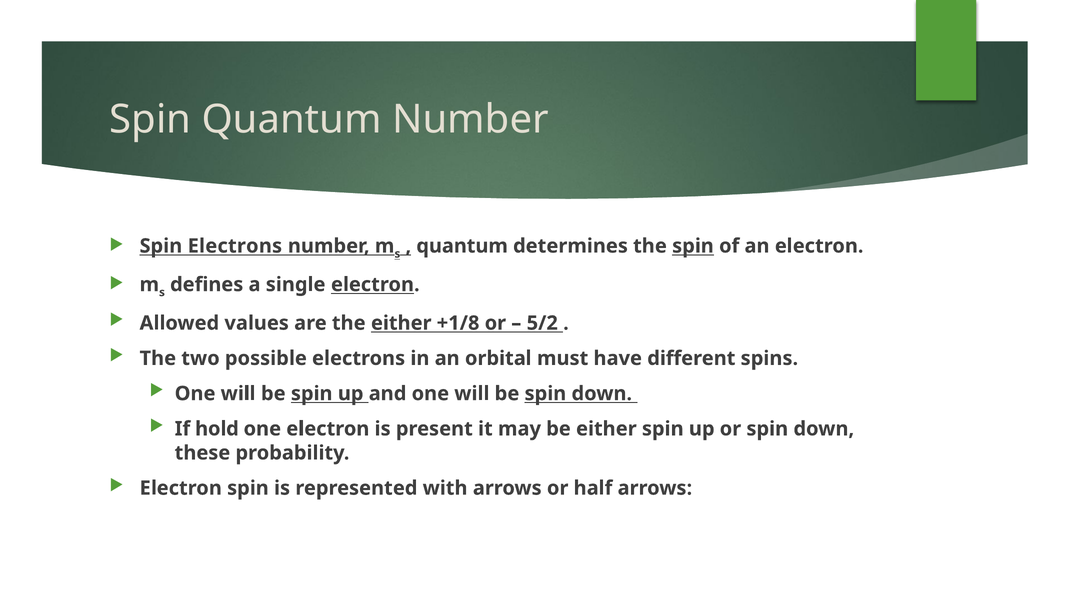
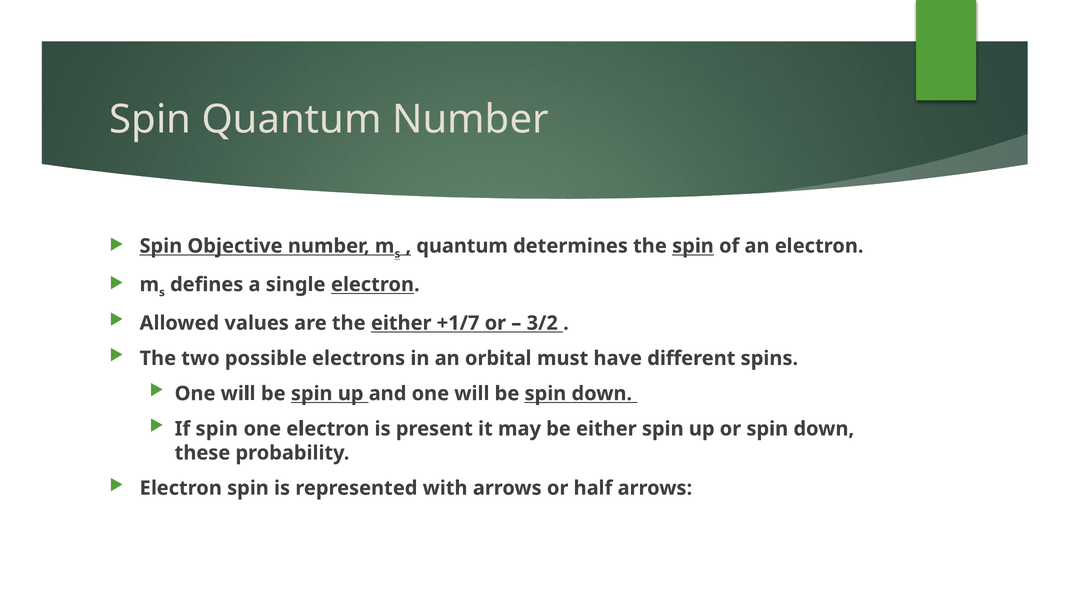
Spin Electrons: Electrons -> Objective (235, 246)
+1/8: +1/8 -> +1/7 (458, 323)
5/2: 5/2 -> 3/2 (542, 323)
If hold: hold -> spin (217, 429)
